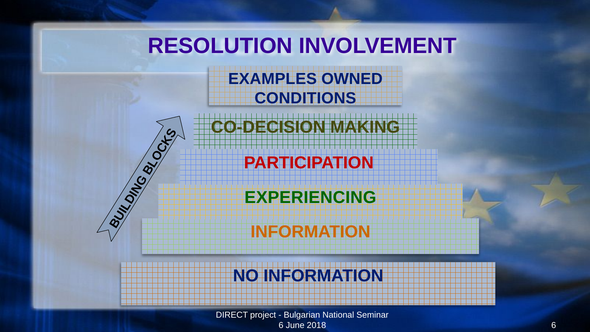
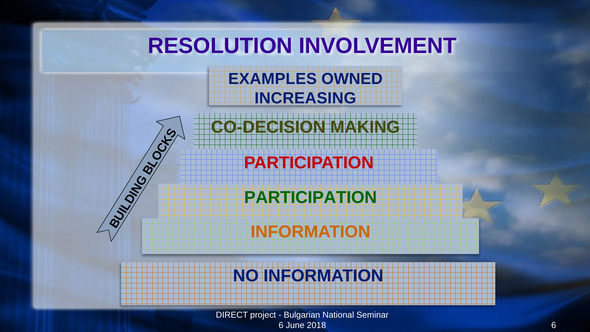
CONDITIONS: CONDITIONS -> INCREASING (305, 98)
EXPERIENCING: EXPERIENCING -> PARTICIPATION (311, 197)
